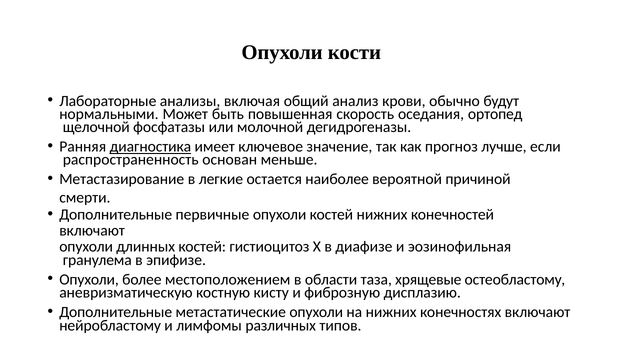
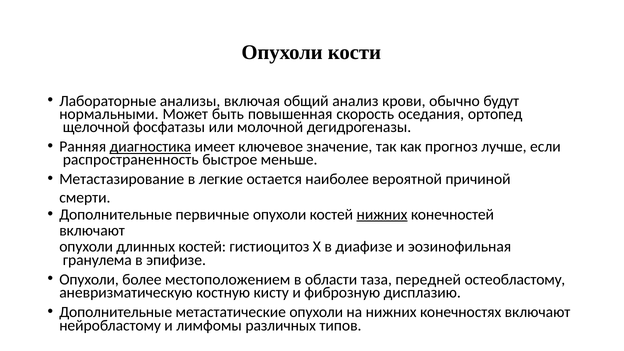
основан: основан -> быстрое (230, 160)
нижних underline: none -> present (382, 214)
хрящевые: хрящевые -> передней (428, 279)
